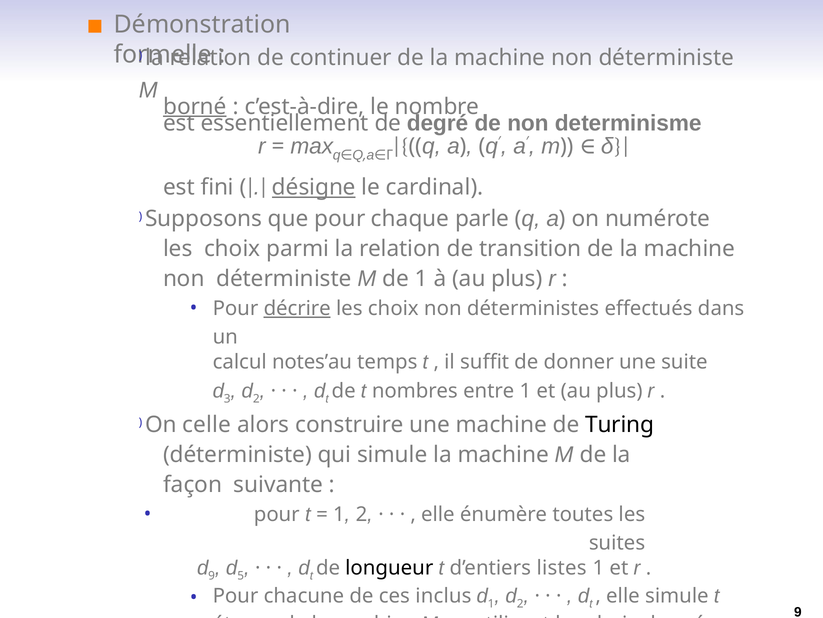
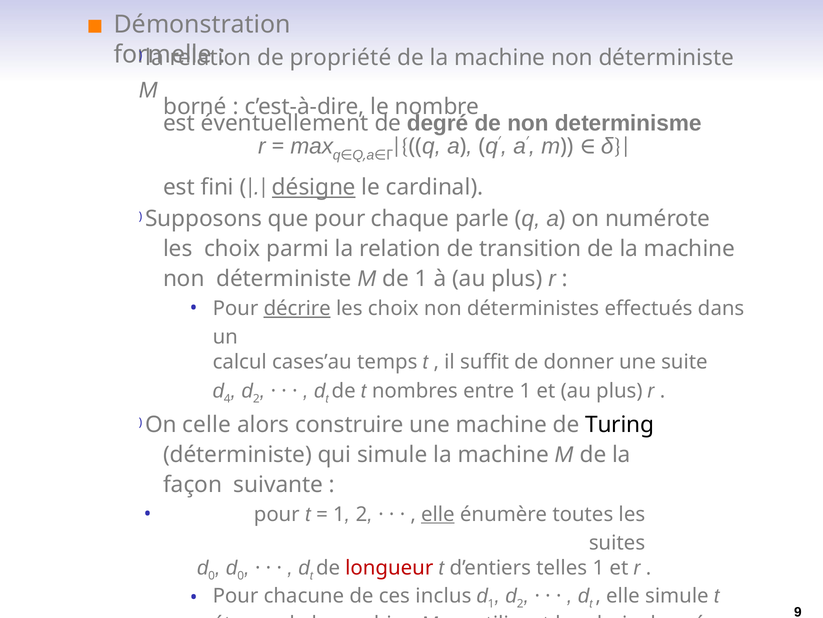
continuer: continuer -> propriété (340, 58)
borné underline: present -> none (195, 107)
essentiellement: essentiellement -> éventuellement (285, 123)
notes’au: notes’au -> cases’au (312, 362)
3: 3 -> 4 (227, 399)
elle underline: none -> present (438, 514)
9: 9 -> 0 (212, 576)
5: 5 -> 0 (241, 576)
longueur colour: black -> red (389, 568)
listes: listes -> telles (562, 568)
